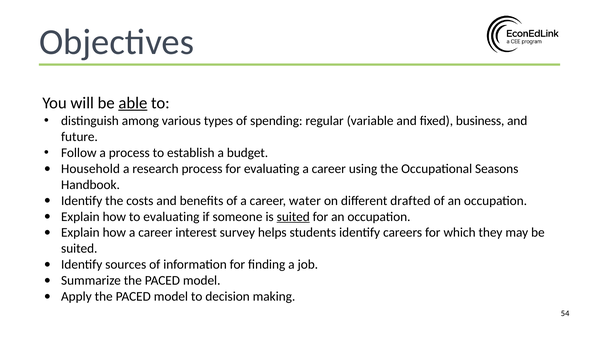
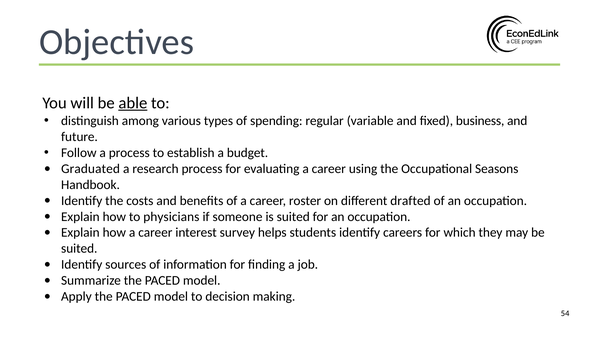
Household: Household -> Graduated (90, 169)
water: water -> roster (305, 201)
to evaluating: evaluating -> physicians (171, 217)
suited underline: present -> none (293, 217)
